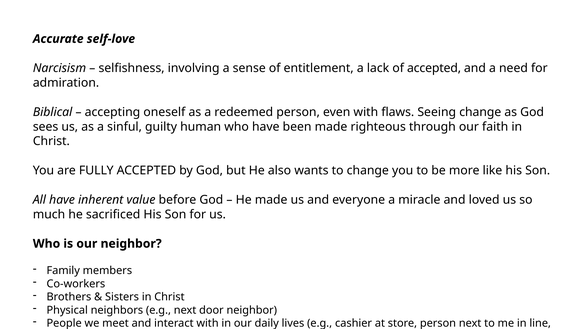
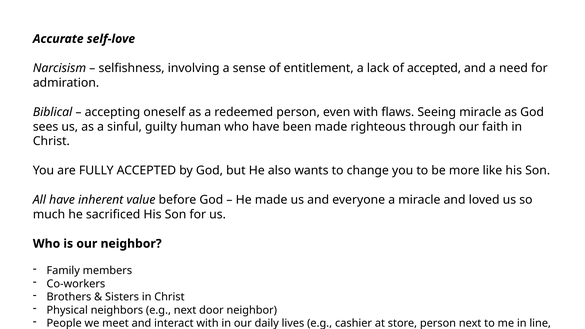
Seeing change: change -> miracle (480, 112)
